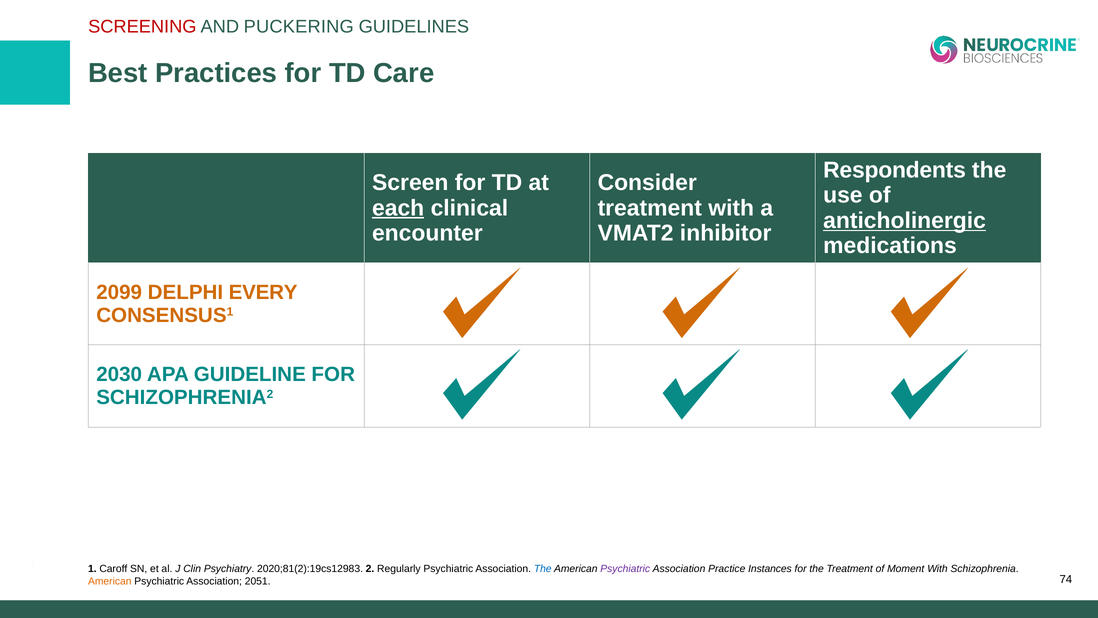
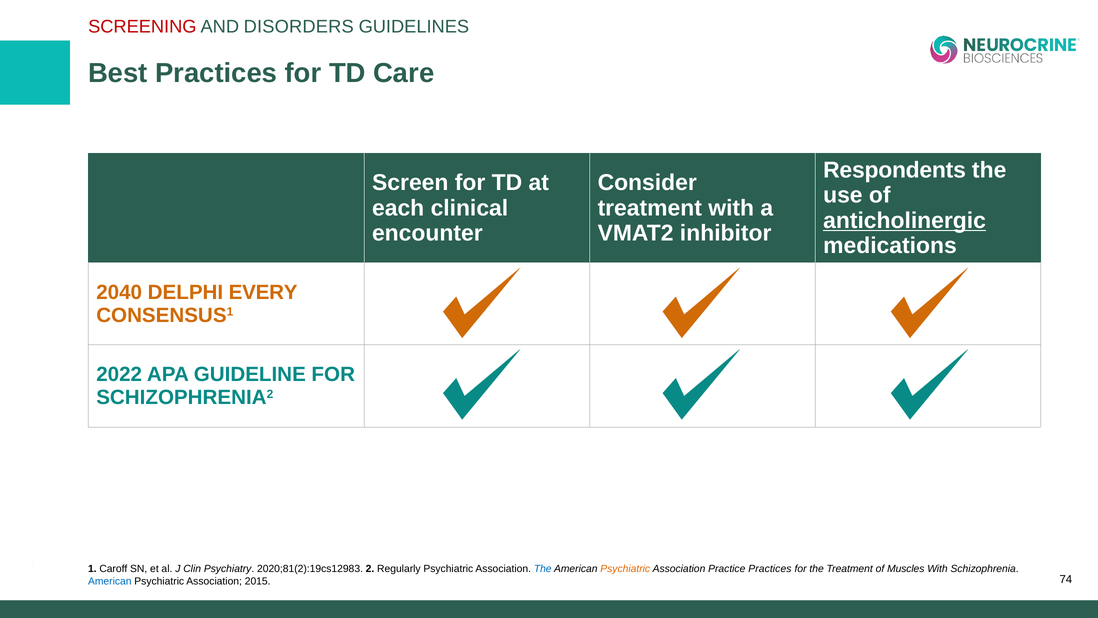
PUCKERING: PUCKERING -> DISORDERS (299, 27)
each underline: present -> none (398, 208)
2099: 2099 -> 2040 (119, 292)
2030: 2030 -> 2022 (119, 374)
Psychiatric colour: purple -> orange (625, 569)
Practice Instances: Instances -> Practices (770, 569)
Moment: Moment -> Muscles (906, 569)
American colour: orange -> blue (110, 581)
2051: 2051 -> 2015 (258, 581)
